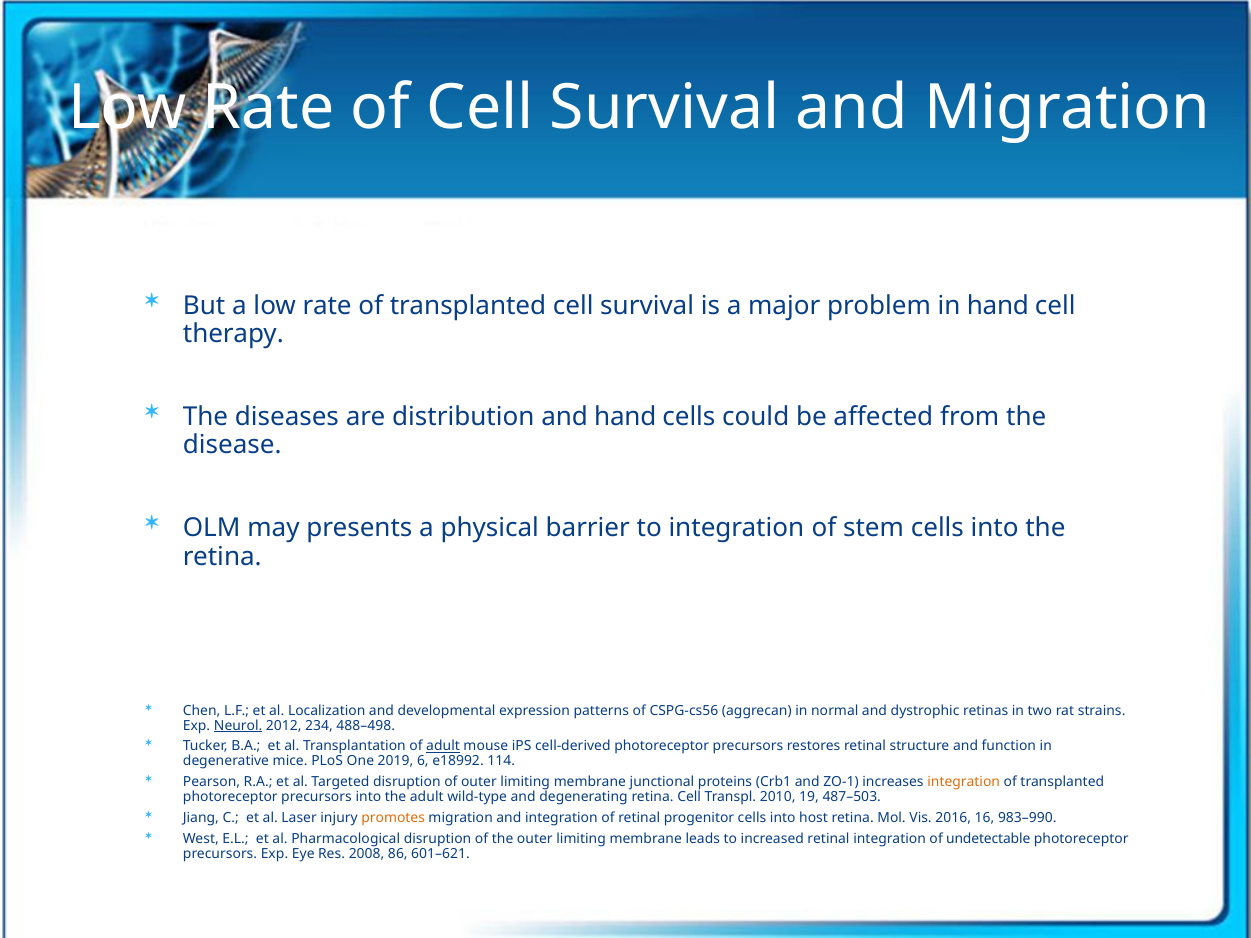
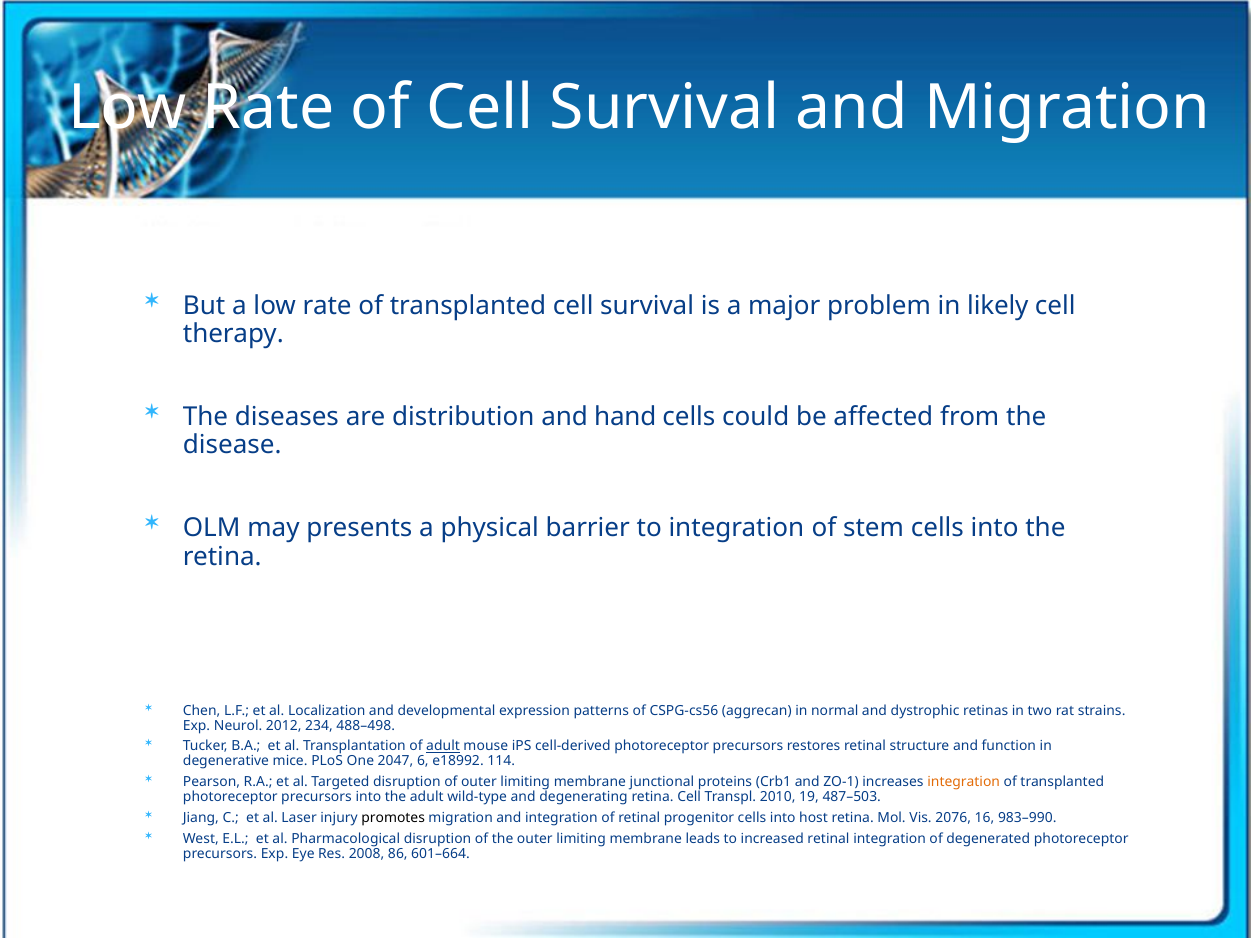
in hand: hand -> likely (998, 306)
Neurol underline: present -> none (238, 726)
2019: 2019 -> 2047 (396, 762)
promotes colour: orange -> black (393, 818)
2016: 2016 -> 2076 (953, 818)
undetectable: undetectable -> degenerated (988, 839)
601–621: 601–621 -> 601–664 (441, 854)
